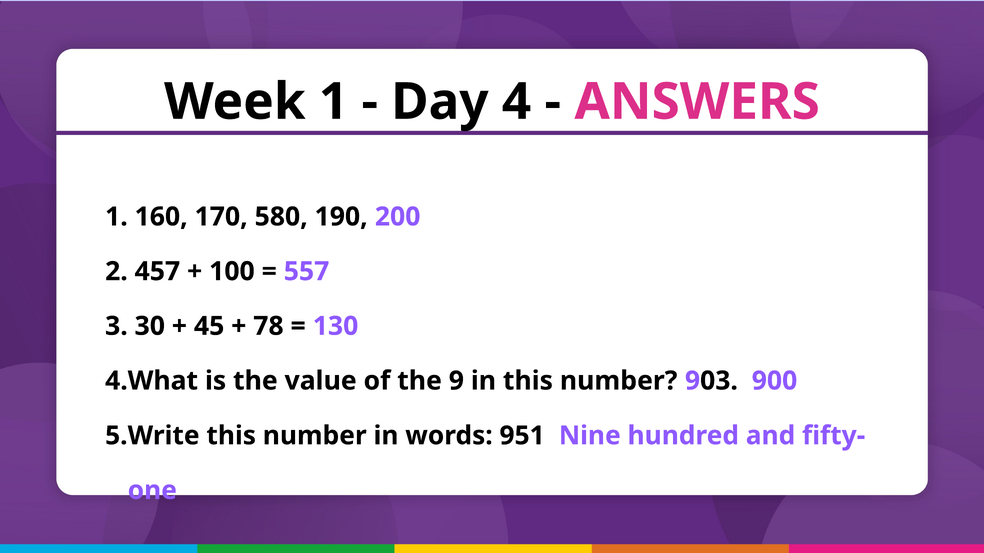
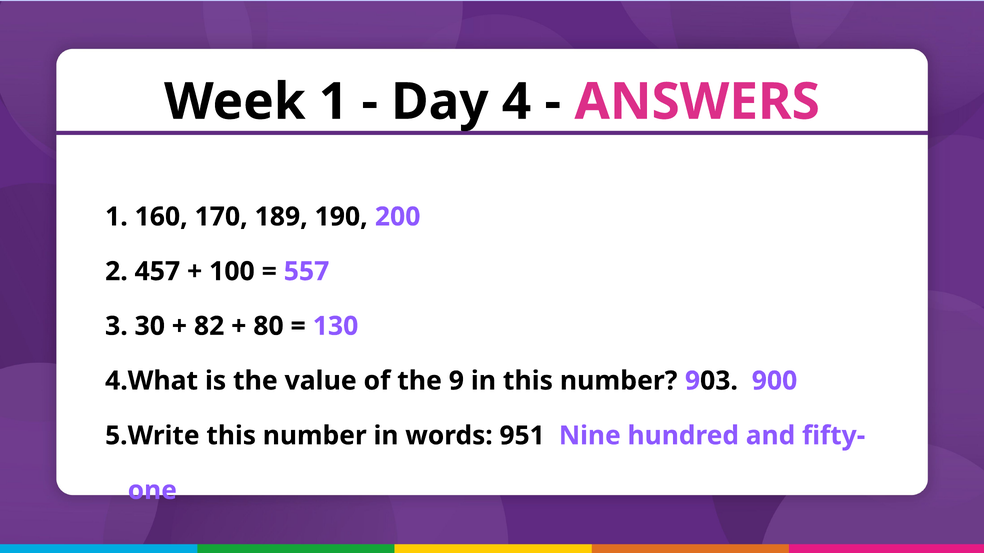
580: 580 -> 189 (281, 217)
45: 45 -> 82 (209, 326)
78: 78 -> 80 (268, 326)
